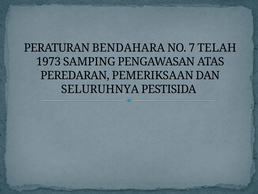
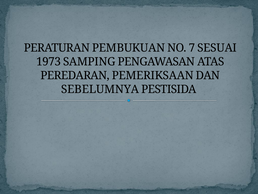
BENDAHARA: BENDAHARA -> PEMBUKUAN (129, 48)
TELAH: TELAH -> SESUAI (217, 48)
SELURUHNYA: SELURUHNYA -> SEBELUMNYA (100, 89)
